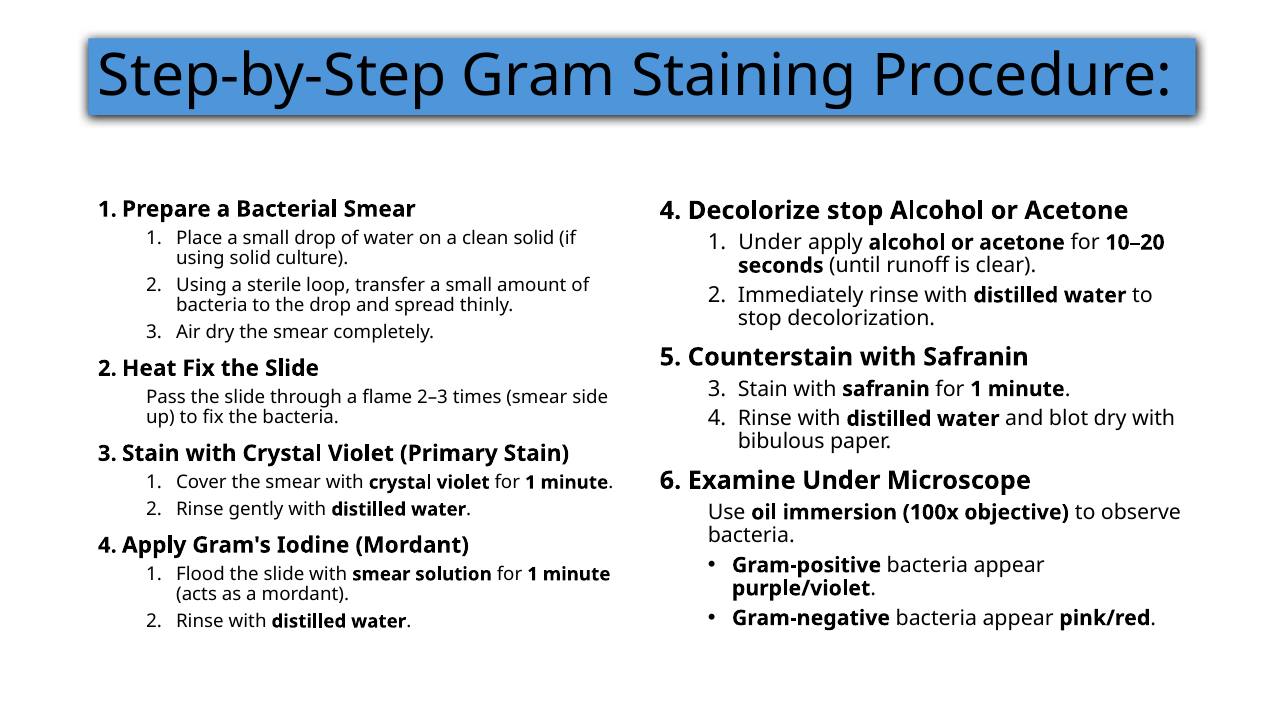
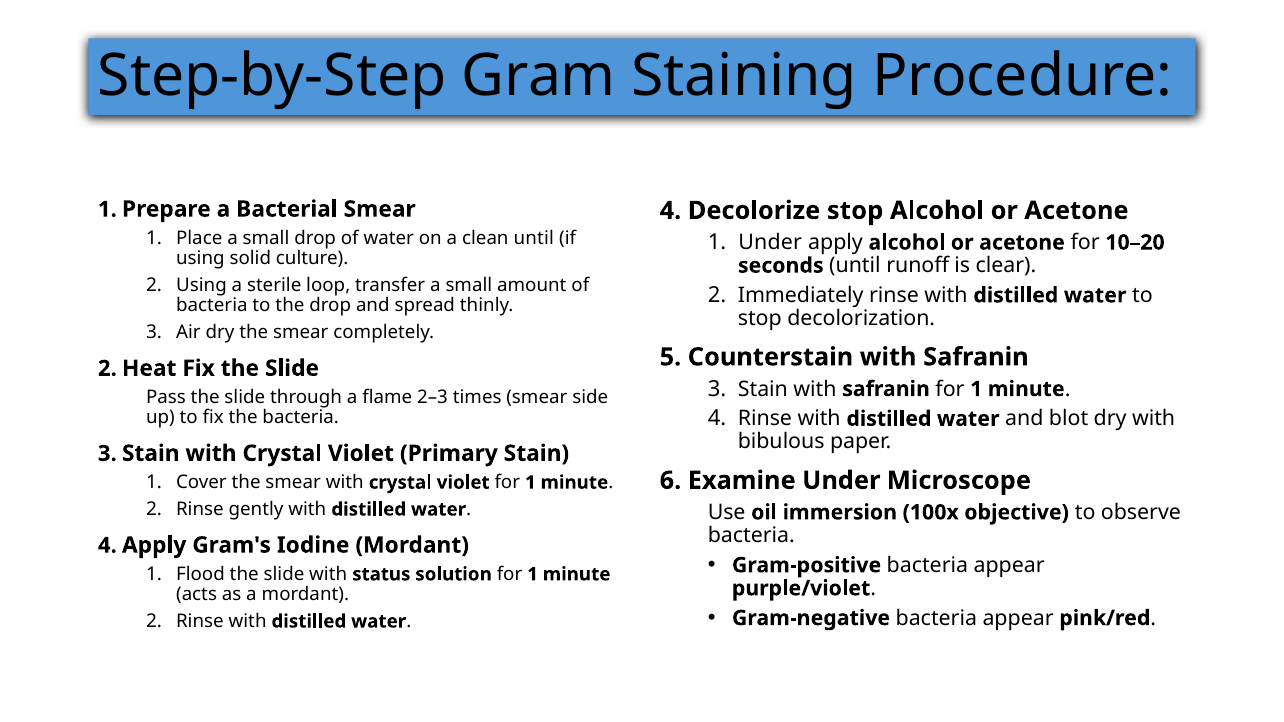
clean solid: solid -> until (534, 238)
with smear: smear -> status (381, 574)
